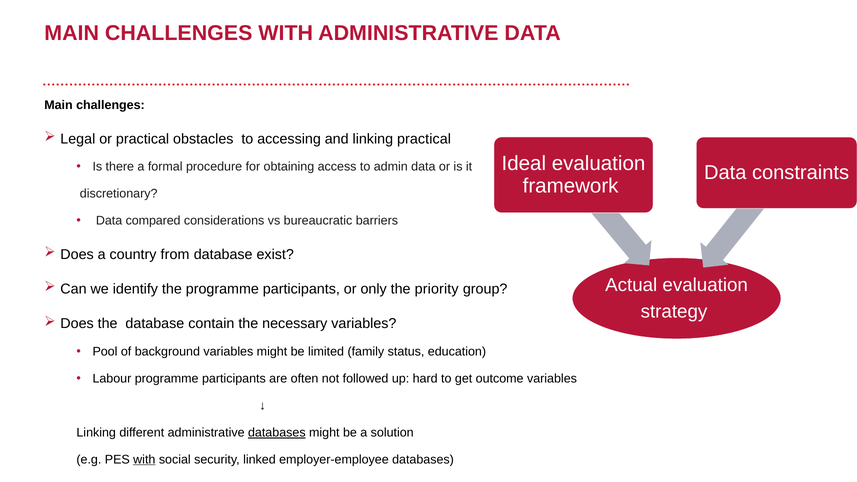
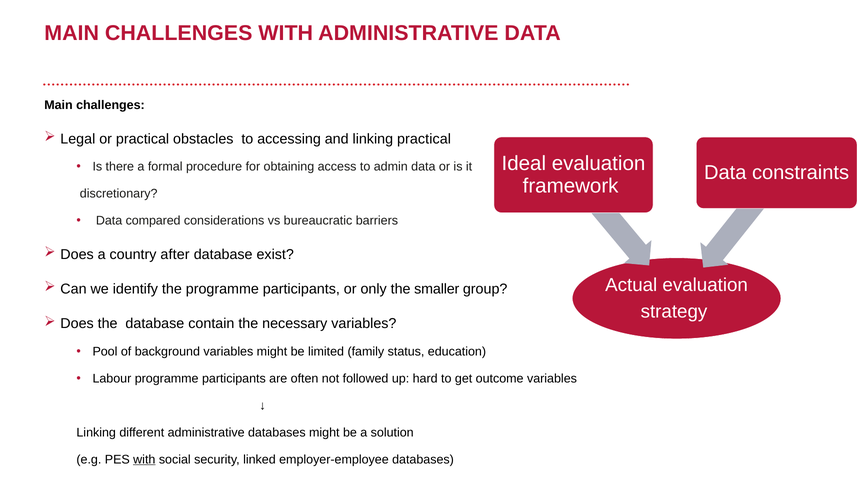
from: from -> after (175, 254)
priority: priority -> smaller (437, 289)
databases underline: present -> none (277, 433)
